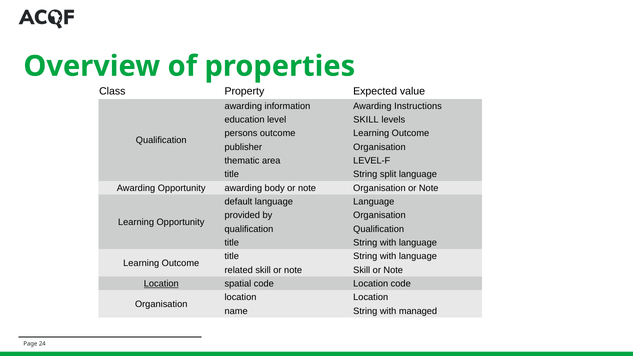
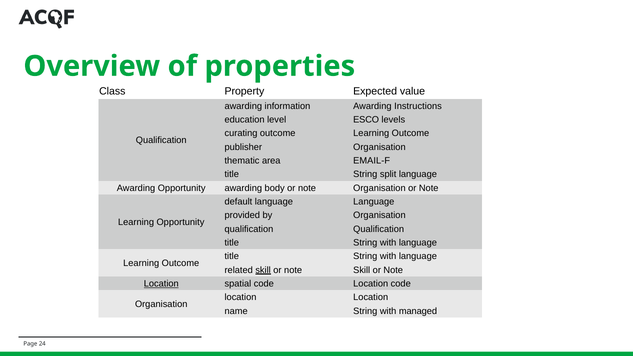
level SKILL: SKILL -> ESCO (366, 120)
persons: persons -> curating (241, 133)
LEVEL-F: LEVEL-F -> EMAIL-F (372, 161)
skill underline: none -> present (263, 270)
